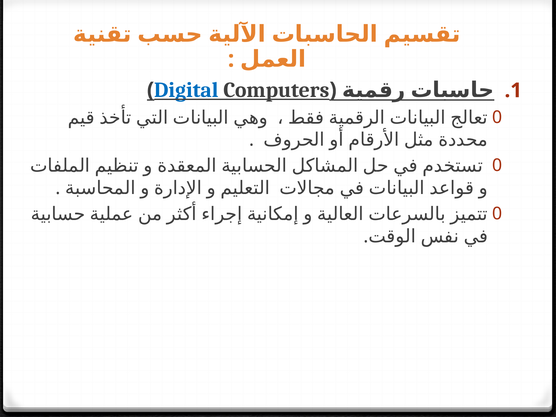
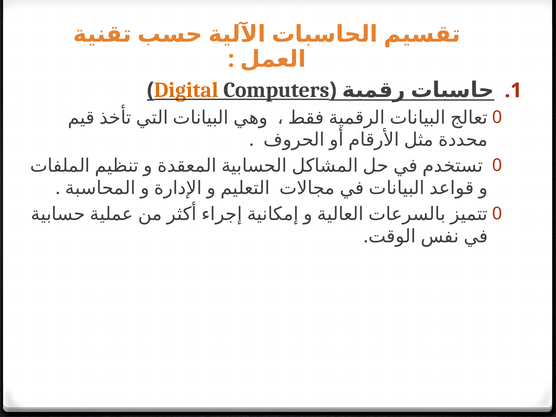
Digital colour: blue -> orange (186, 90)
